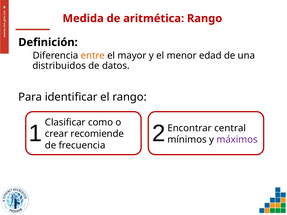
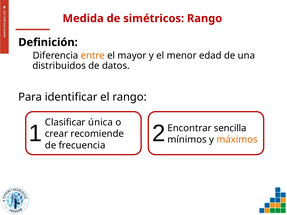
aritmética: aritmética -> simétricos (154, 18)
como: como -> única (101, 123)
central: central -> sencilla (230, 128)
máximos colour: purple -> orange (237, 140)
